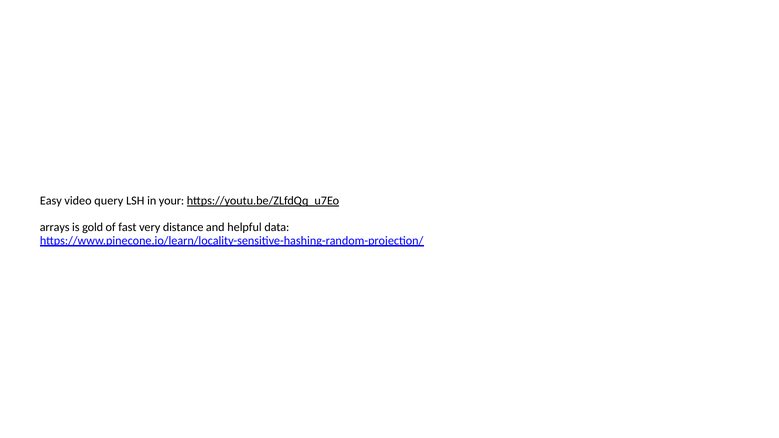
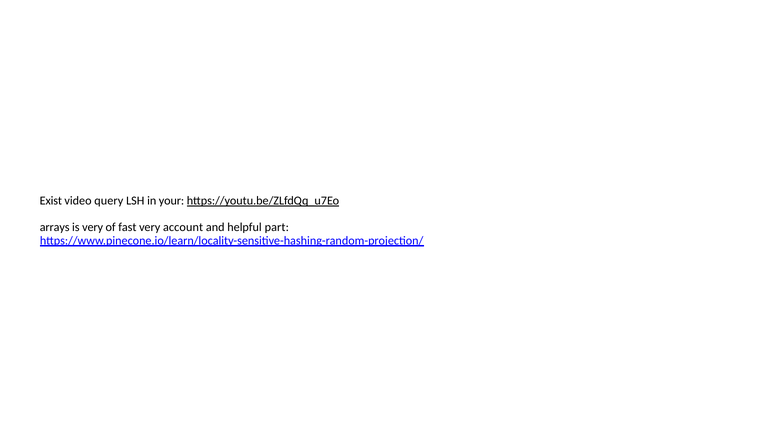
Easy: Easy -> Exist (51, 201)
is gold: gold -> very (93, 227)
distance: distance -> account (183, 227)
data: data -> part (277, 227)
